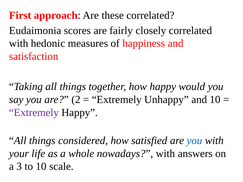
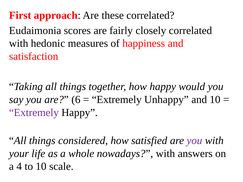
2: 2 -> 6 (76, 100)
you colour: blue -> purple (195, 141)
3: 3 -> 4 (19, 167)
